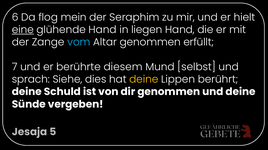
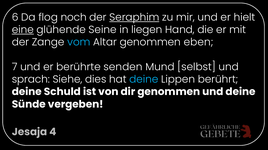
mein: mein -> noch (74, 17)
Seraphim underline: none -> present (134, 17)
glühende Hand: Hand -> Seine (103, 30)
erfüllt: erfüllt -> eben (198, 42)
diesem: diesem -> senden (123, 67)
deine colour: yellow -> light blue (144, 80)
5: 5 -> 4 (53, 132)
